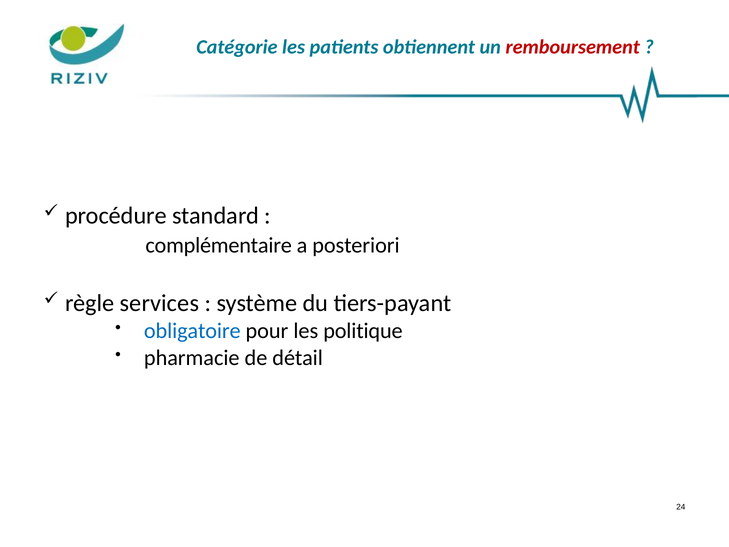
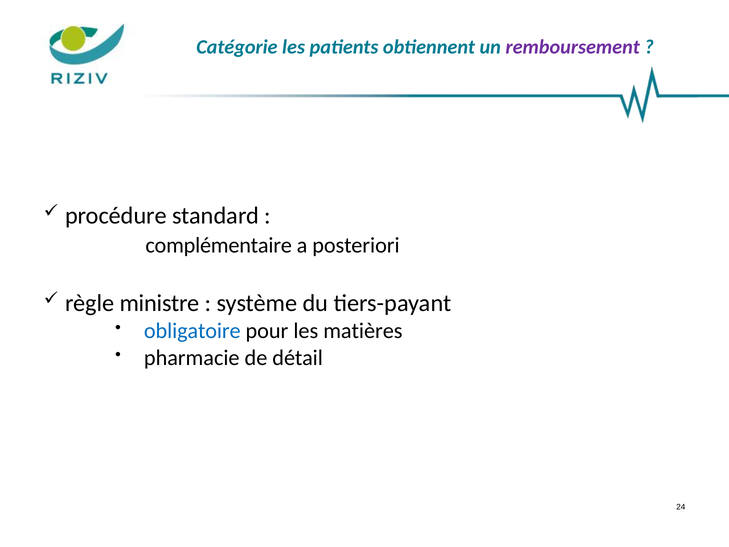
remboursement colour: red -> purple (573, 47)
services: services -> ministre (160, 303)
politique: politique -> matières (363, 331)
